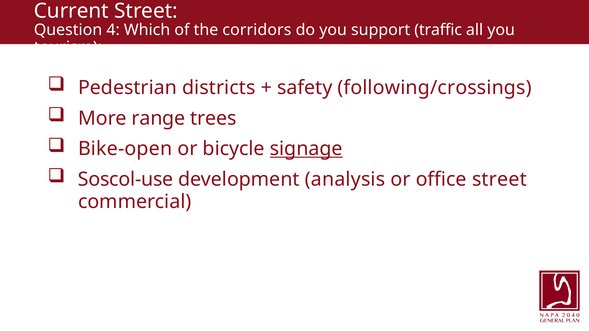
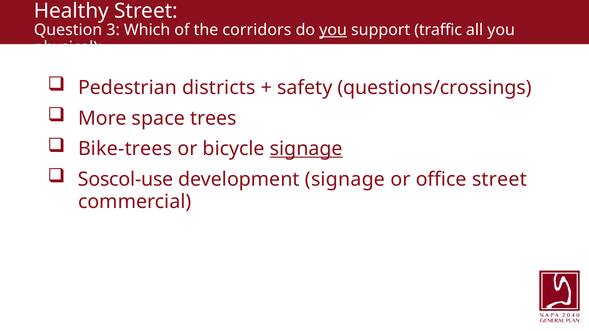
Current: Current -> Healthy (71, 11)
4: 4 -> 3 (113, 30)
you underline: none -> present (333, 30)
tourism: tourism -> physical (68, 47)
following/crossings: following/crossings -> questions/crossings (435, 88)
range: range -> space (158, 118)
Bike-open: Bike-open -> Bike-trees (125, 149)
development analysis: analysis -> signage (345, 179)
